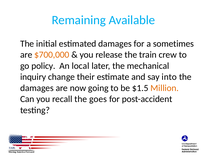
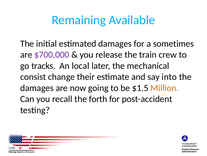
$700,000 colour: orange -> purple (52, 54)
policy: policy -> tracks (43, 66)
inquiry: inquiry -> consist (33, 77)
goes: goes -> forth (98, 99)
